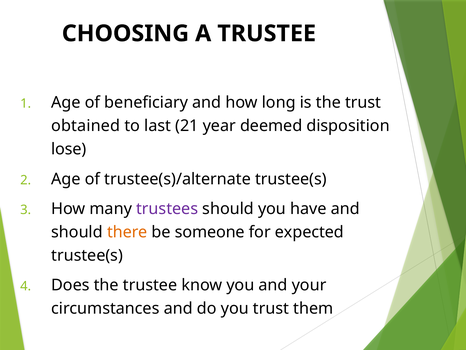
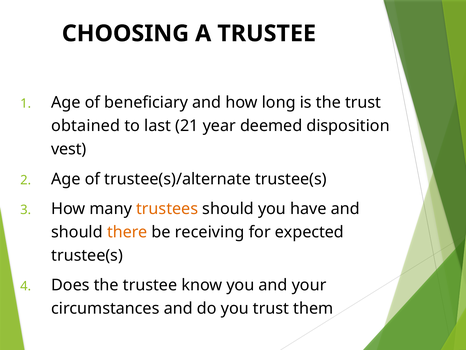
lose: lose -> vest (69, 149)
trustees colour: purple -> orange (167, 209)
someone: someone -> receiving (210, 232)
